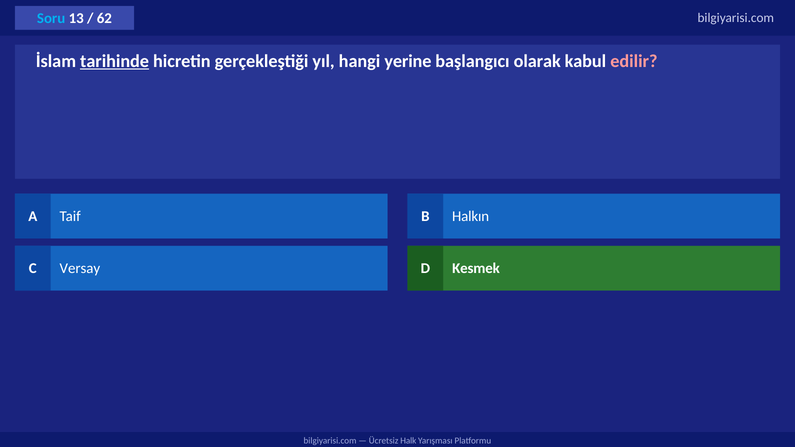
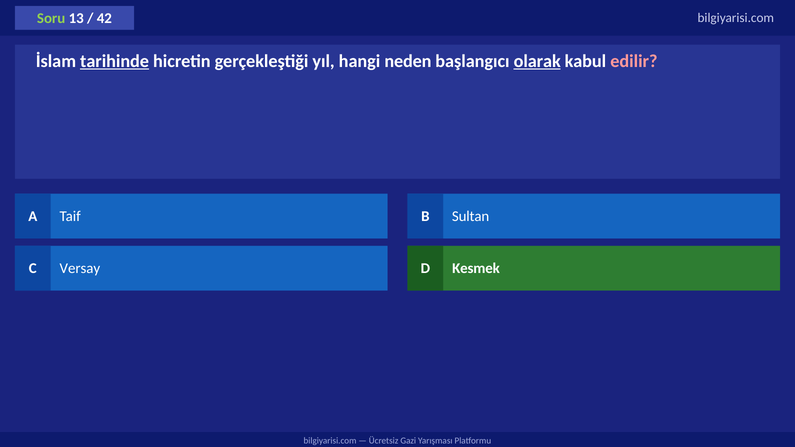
Soru colour: light blue -> light green (51, 18)
62: 62 -> 42 (104, 18)
yerine: yerine -> neden (408, 61)
olarak underline: none -> present (537, 61)
Halkın: Halkın -> Sultan (471, 216)
Halk: Halk -> Gazi (408, 441)
